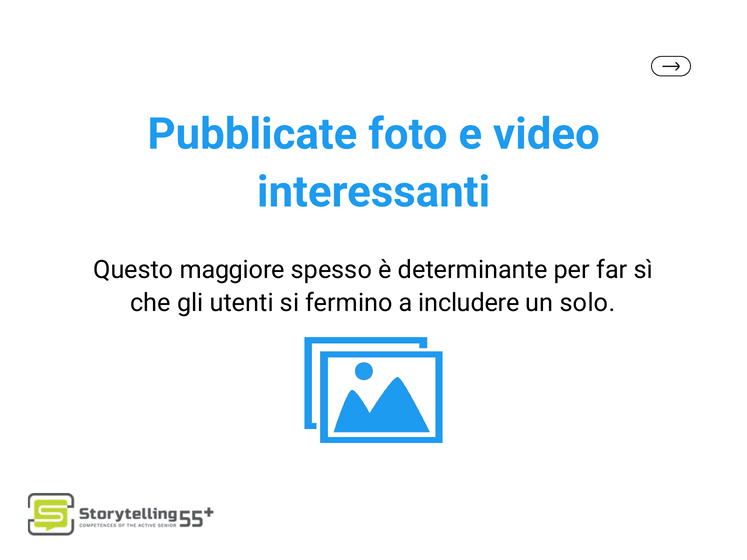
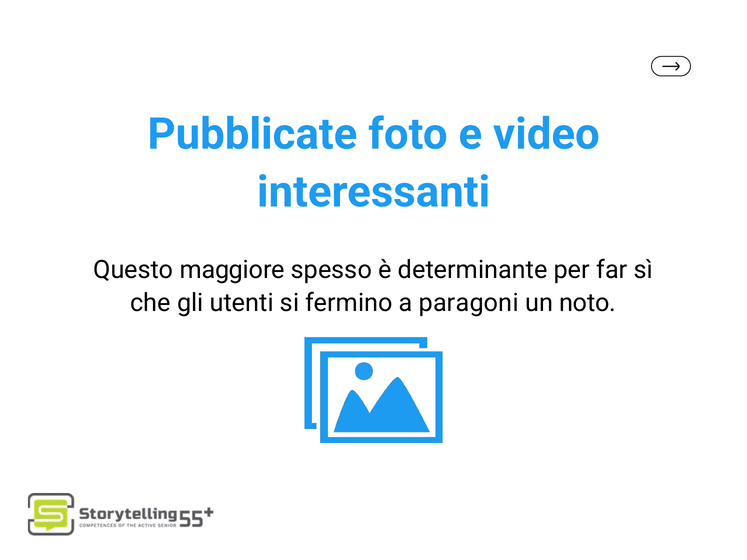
includere: includere -> paragoni (469, 303)
solo: solo -> noto (588, 303)
